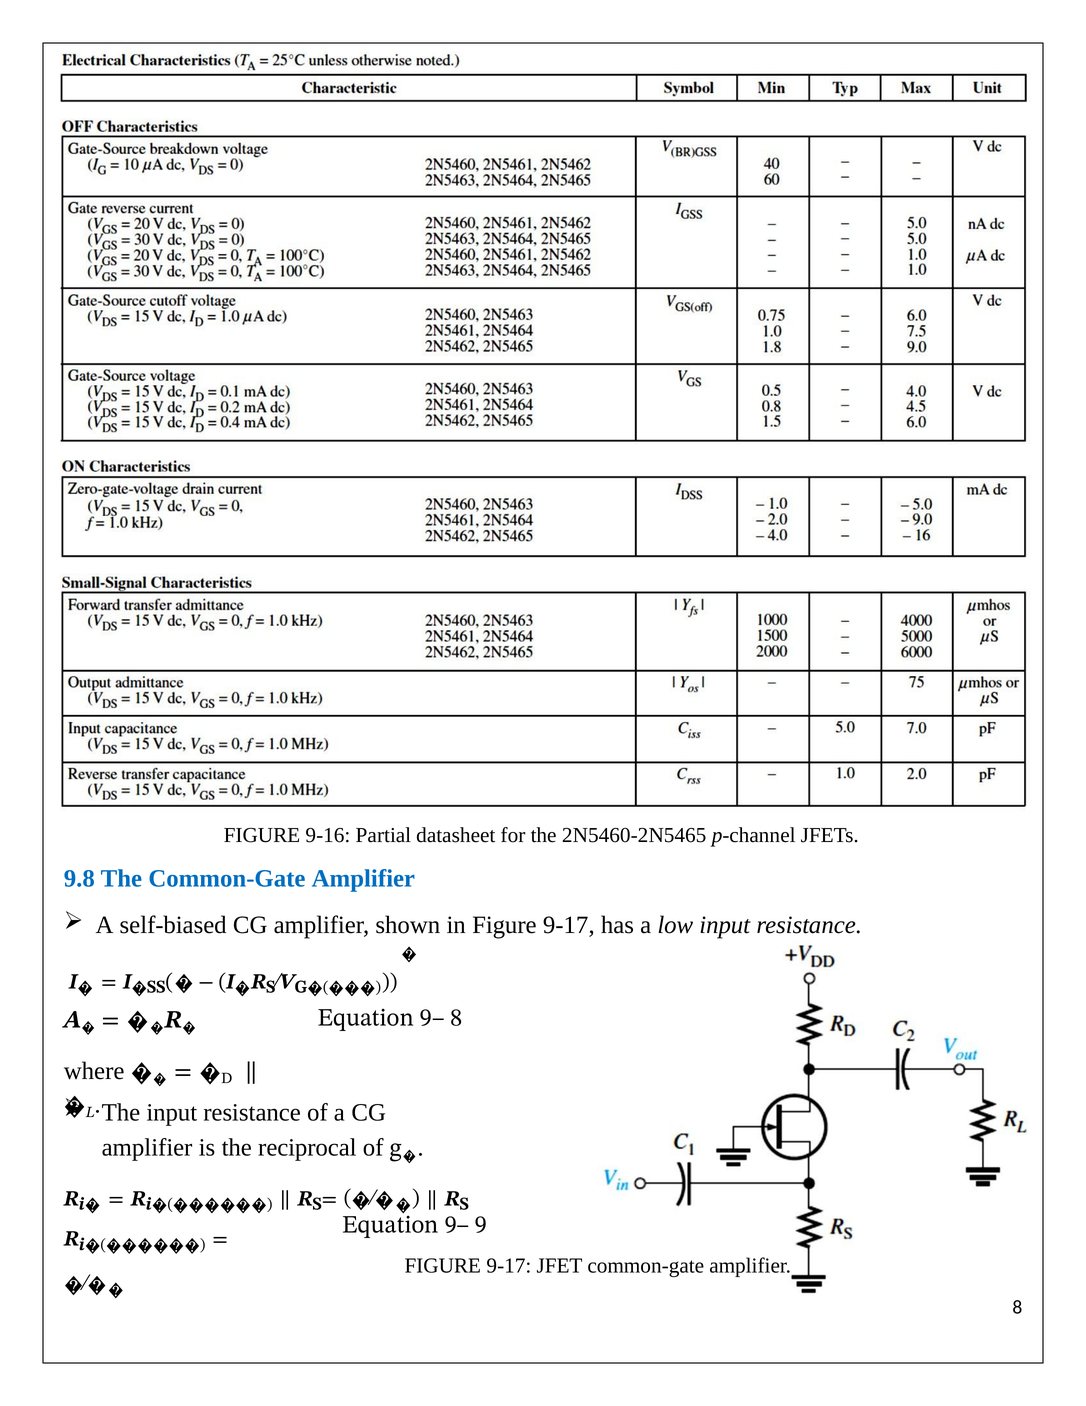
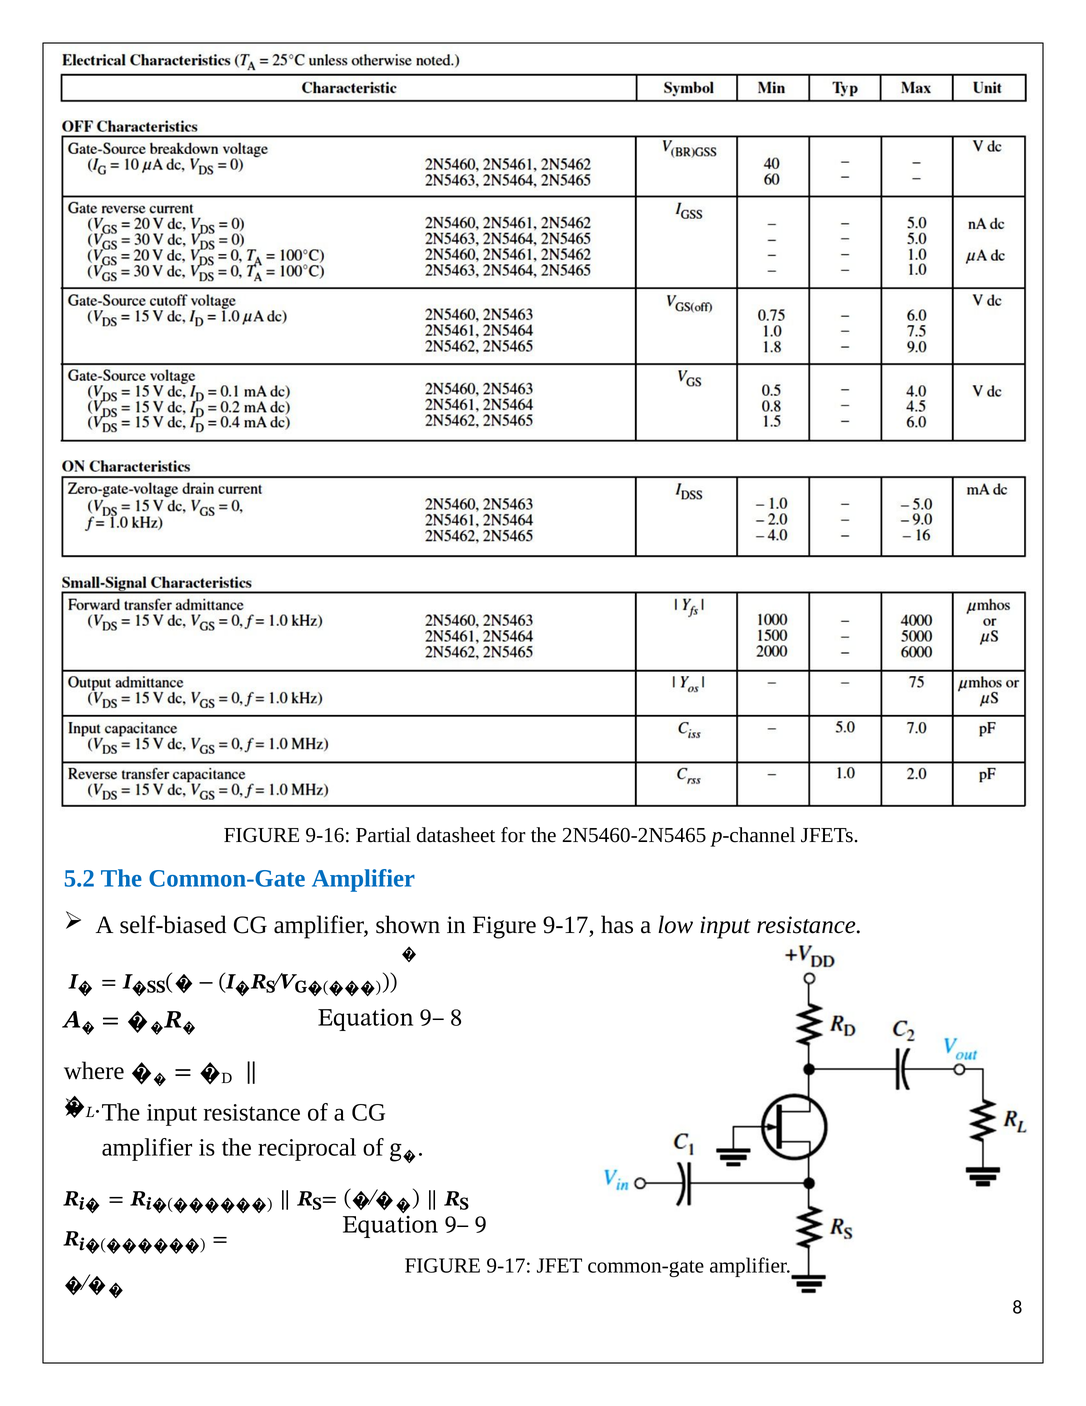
9.8: 9.8 -> 5.2 (79, 878)
